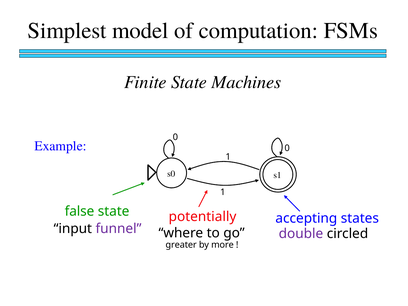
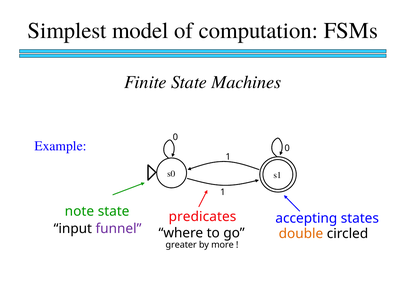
false: false -> note (79, 211)
potentially: potentially -> predicates (202, 217)
double colour: purple -> orange (301, 234)
